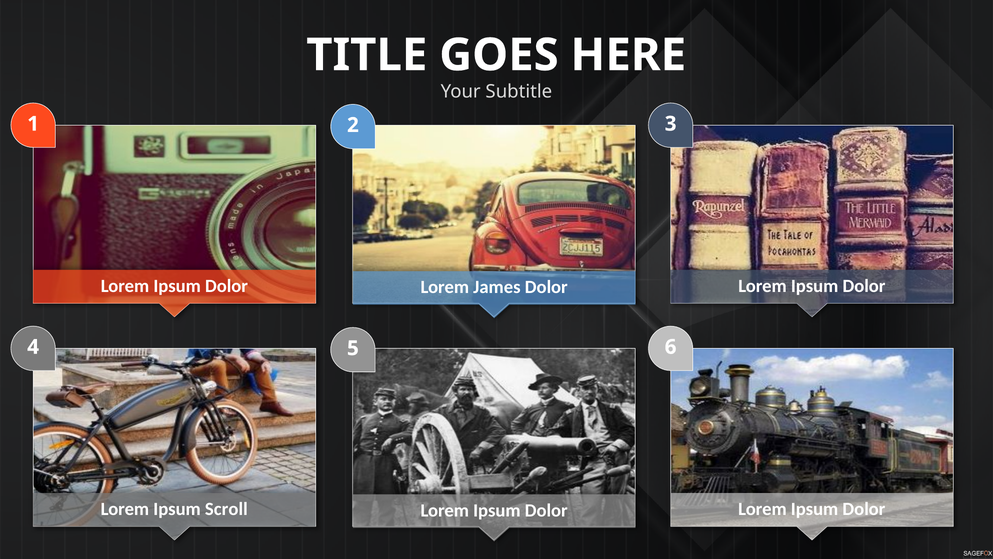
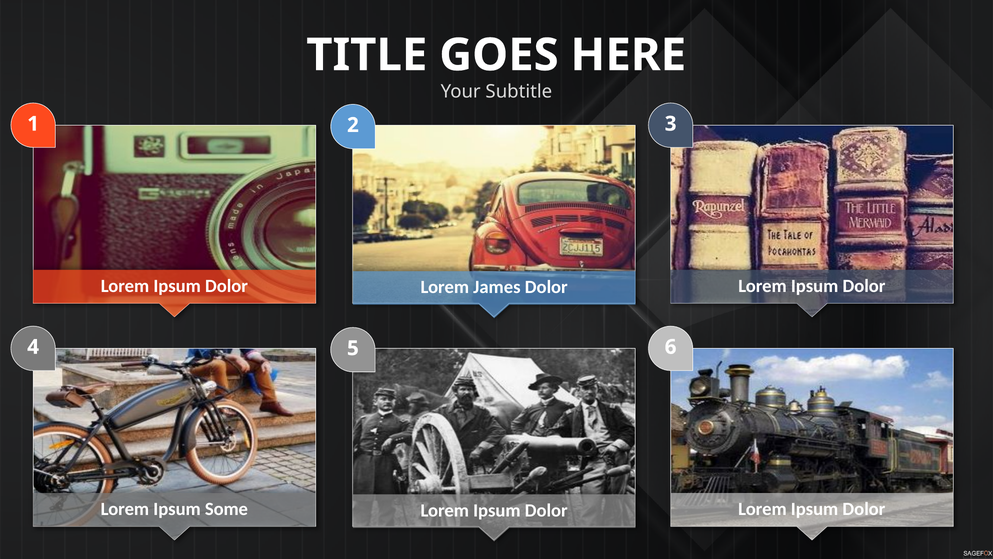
Scroll: Scroll -> Some (226, 509)
